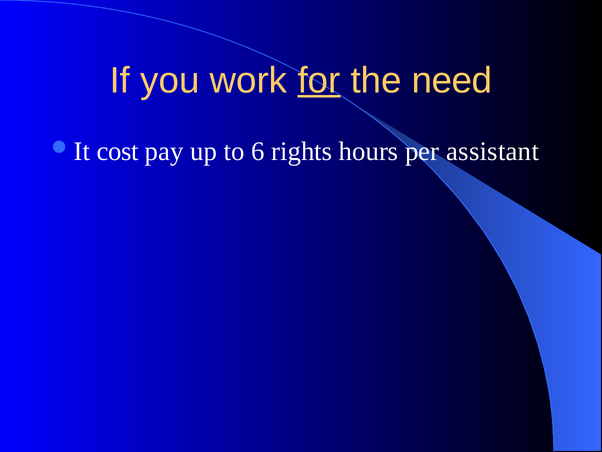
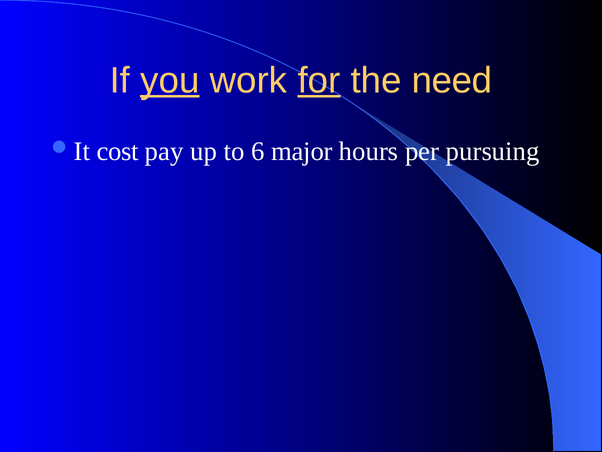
you underline: none -> present (170, 80)
rights: rights -> major (302, 151)
assistant: assistant -> pursuing (493, 151)
